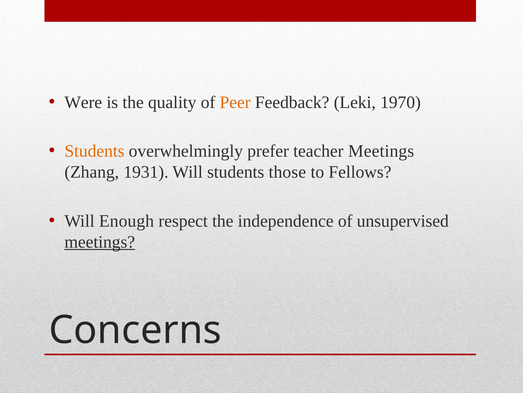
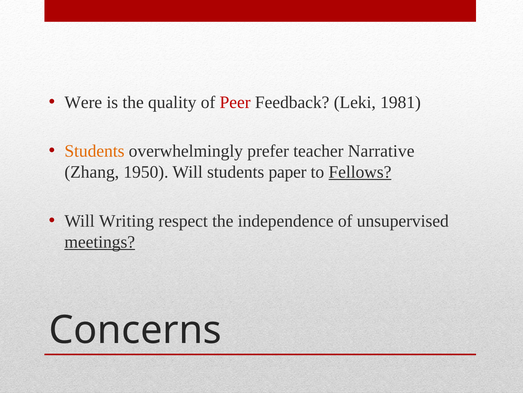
Peer colour: orange -> red (235, 102)
1970: 1970 -> 1981 (401, 102)
teacher Meetings: Meetings -> Narrative (381, 151)
1931: 1931 -> 1950 (146, 172)
those: those -> paper (288, 172)
Fellows underline: none -> present (360, 172)
Enough: Enough -> Writing (127, 221)
